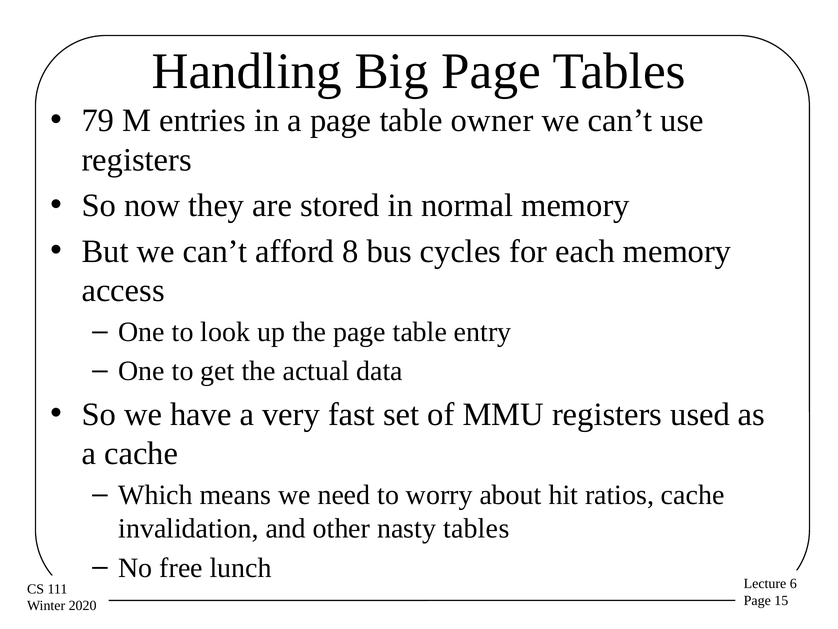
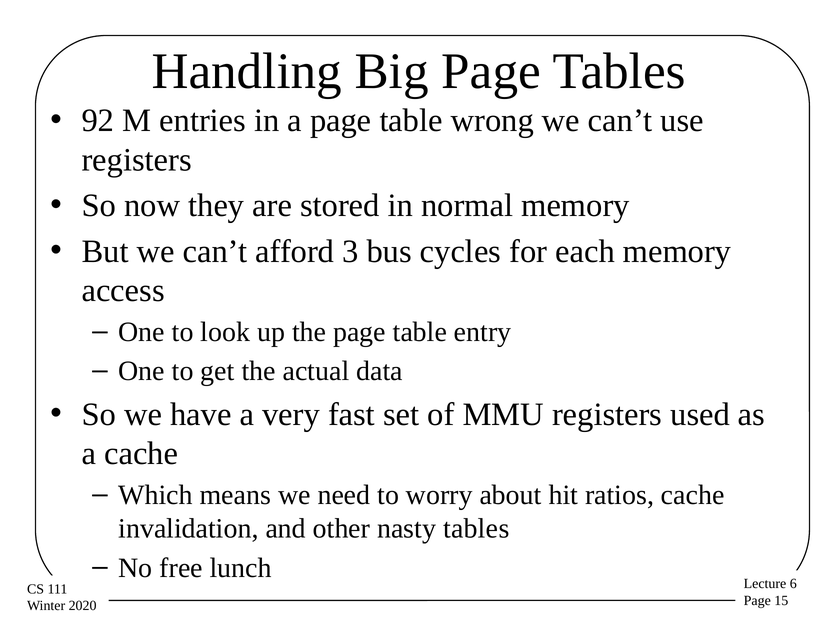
79: 79 -> 92 (98, 121)
owner: owner -> wrong (492, 121)
8: 8 -> 3 (350, 251)
